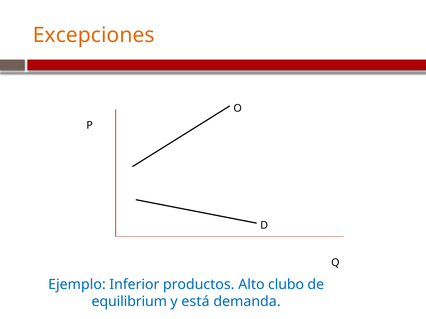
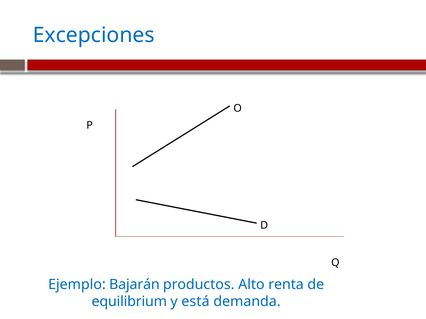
Excepciones colour: orange -> blue (94, 35)
Inferior: Inferior -> Bajarán (134, 285)
clubo: clubo -> renta (286, 285)
